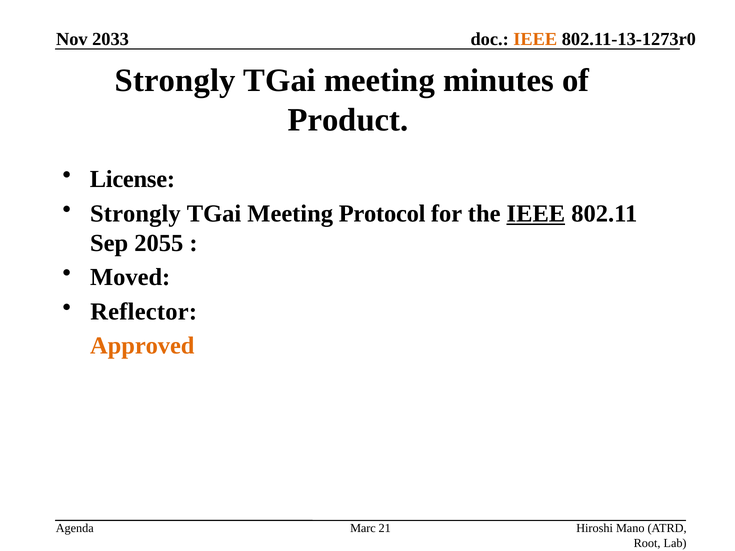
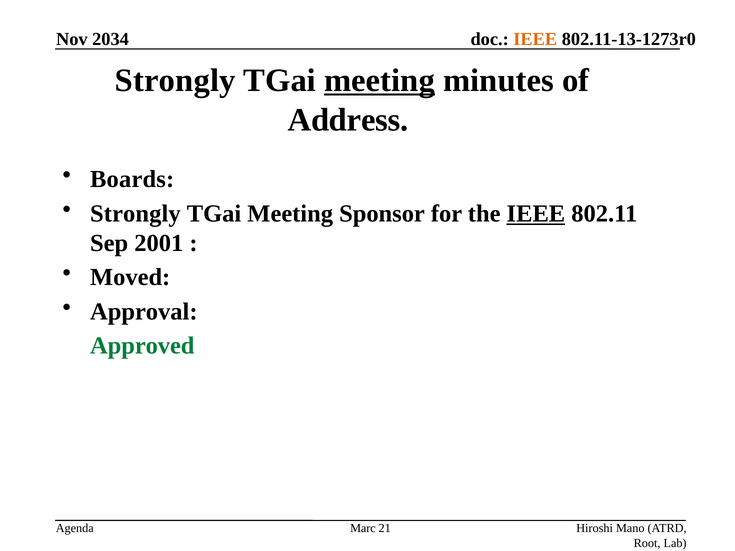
2033: 2033 -> 2034 (111, 39)
meeting underline: none -> present (380, 81)
Product: Product -> Address (348, 120)
License: License -> Boards (132, 179)
Protocol: Protocol -> Sponsor (382, 214)
2055: 2055 -> 2001 (159, 243)
Reflector: Reflector -> Approval (144, 312)
Approved colour: orange -> green (142, 346)
